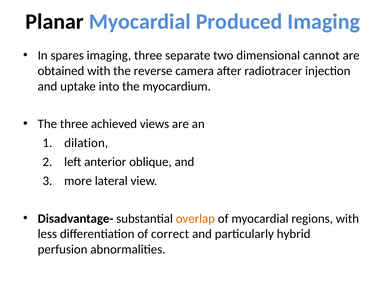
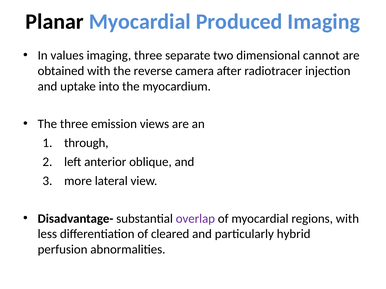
spares: spares -> values (67, 56)
achieved: achieved -> emission (114, 124)
dilation: dilation -> through (86, 143)
overlap colour: orange -> purple (195, 219)
correct: correct -> cleared (170, 234)
